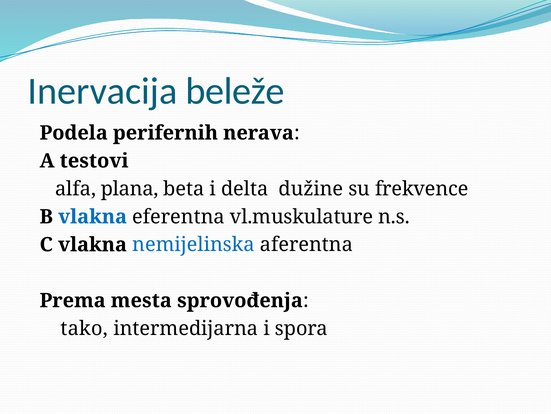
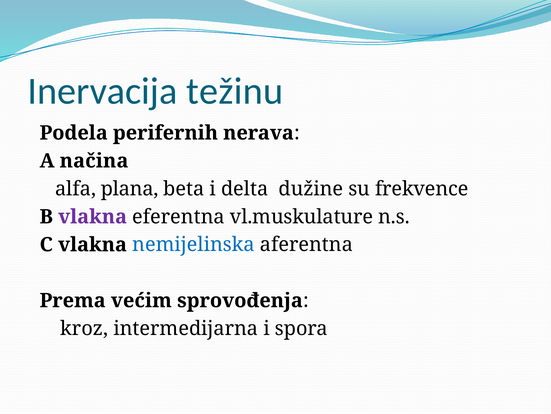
beleže: beleže -> težinu (235, 91)
testovi: testovi -> načina (94, 161)
vlakna colour: blue -> purple (93, 216)
mesta: mesta -> većim (141, 300)
tako: tako -> kroz (84, 328)
